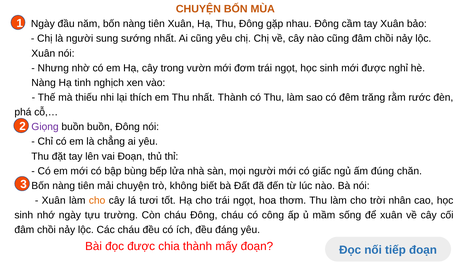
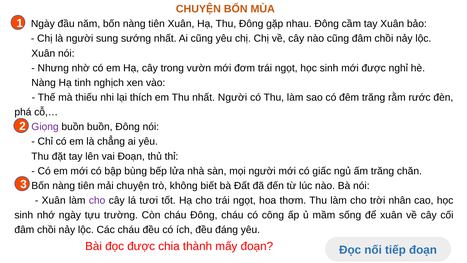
nhất Thành: Thành -> Người (233, 97)
ấm đúng: đúng -> trăng (383, 171)
cho colour: orange -> purple (97, 200)
